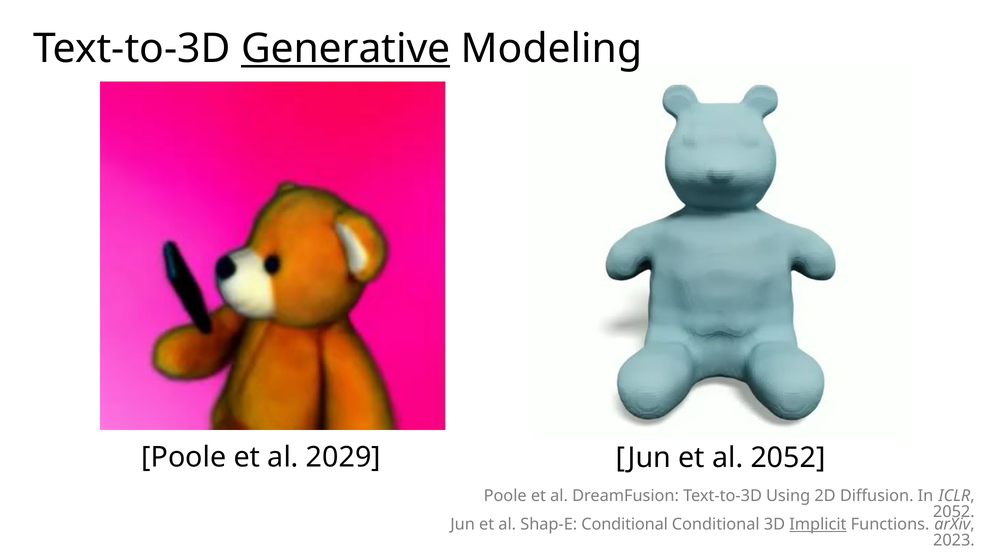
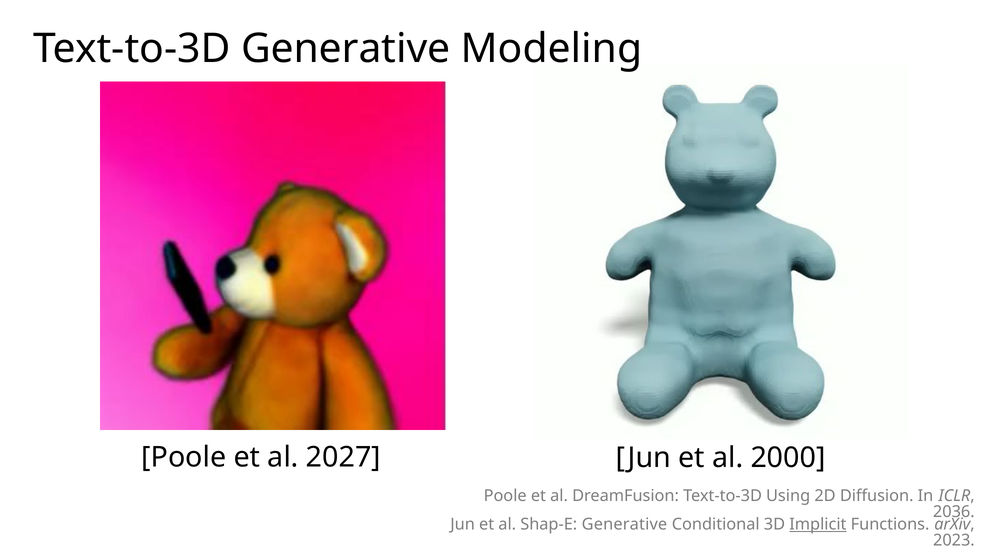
Generative underline: present -> none (346, 49)
2029: 2029 -> 2027 (343, 457)
al 2052: 2052 -> 2000 (788, 457)
2052: 2052 -> 2036 (954, 511)
Shap-E Conditional: Conditional -> Generative (624, 524)
